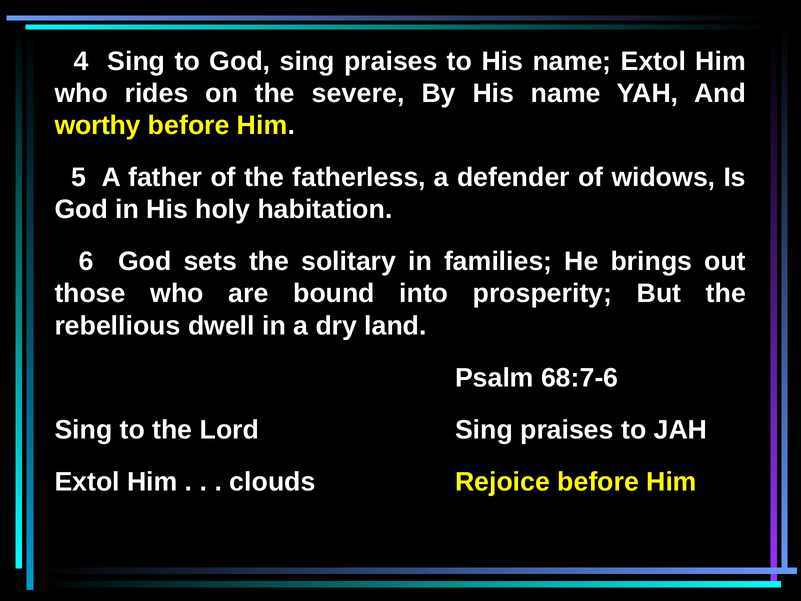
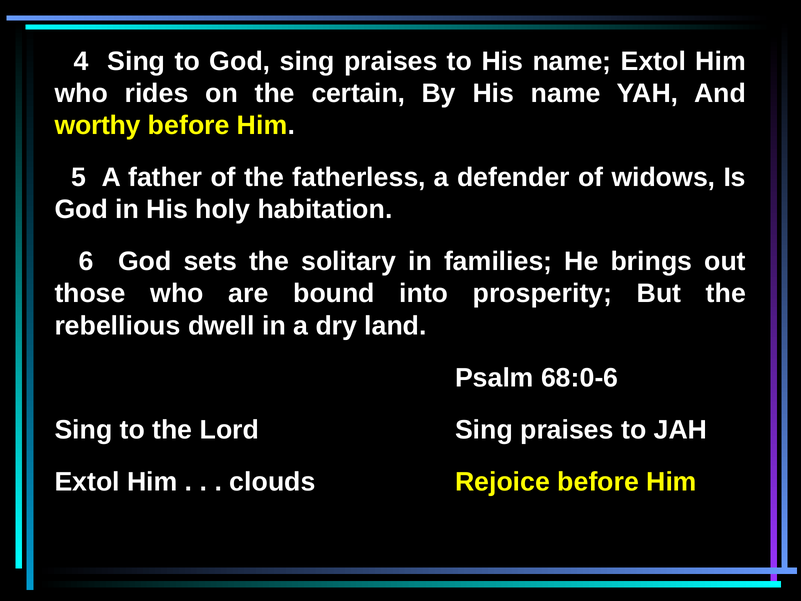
severe: severe -> certain (358, 93)
68:7-6: 68:7-6 -> 68:0-6 (580, 378)
